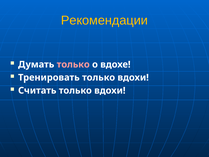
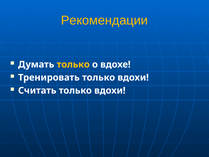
только colour: pink -> yellow (73, 64)
